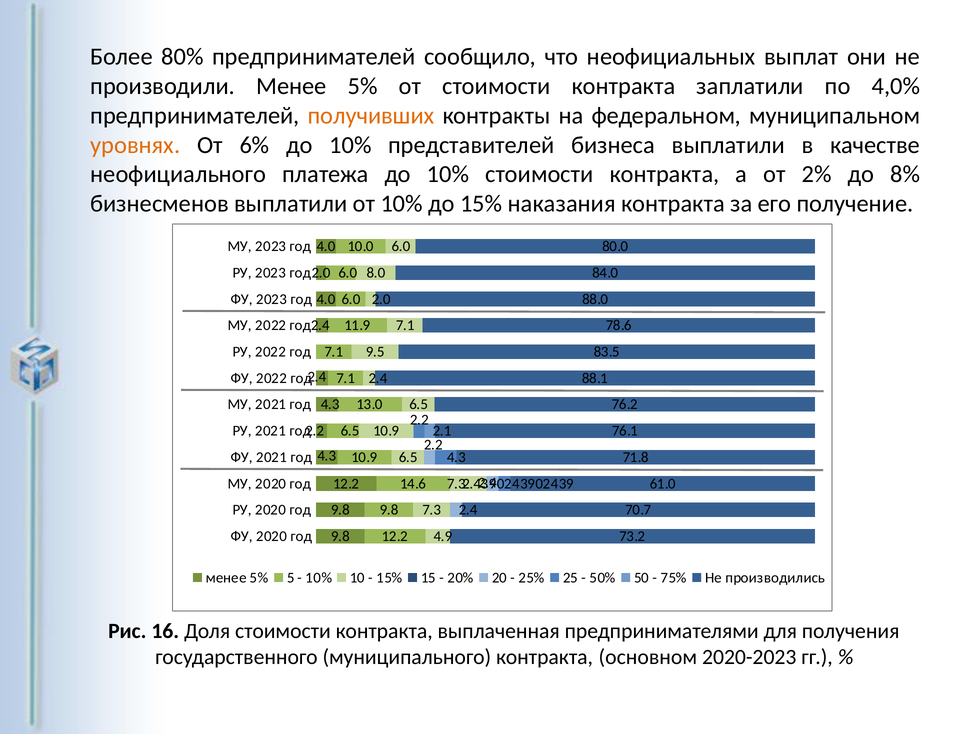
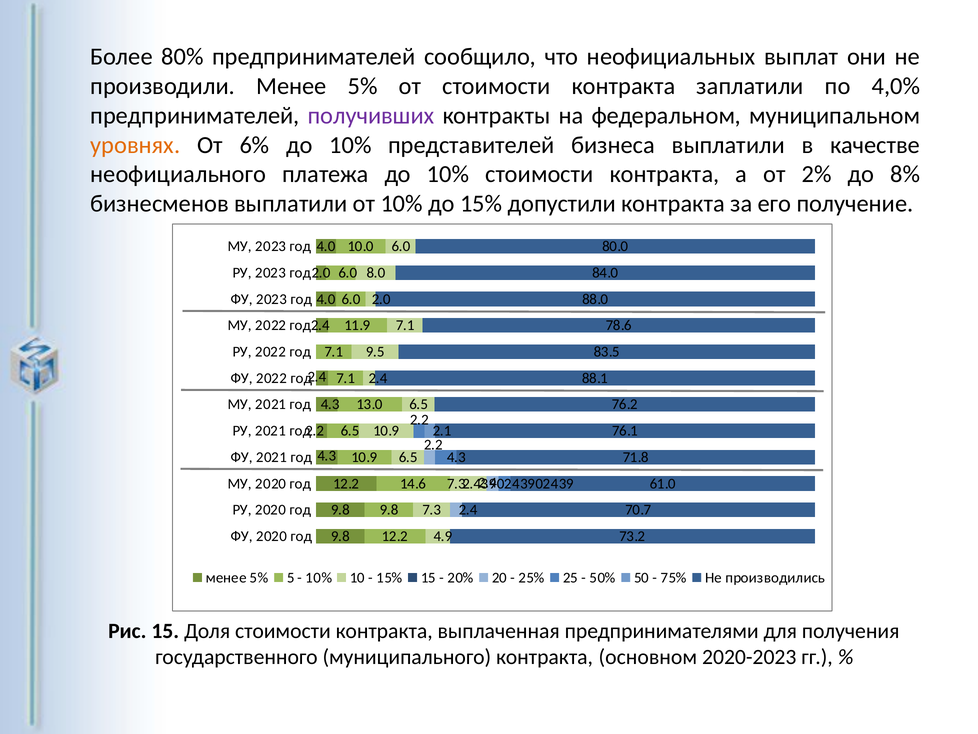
получивших colour: orange -> purple (371, 115)
наказания: наказания -> допустили (562, 204)
Рис 16: 16 -> 15 (165, 631)
